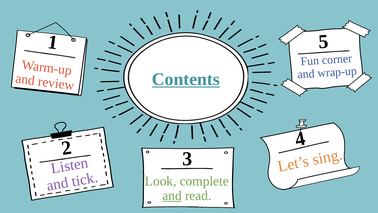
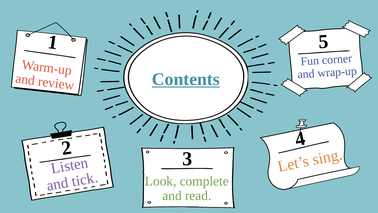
and underline: present -> none (172, 195)
